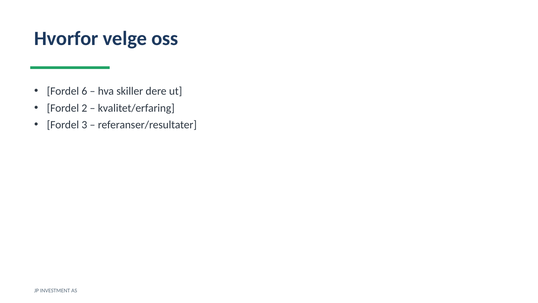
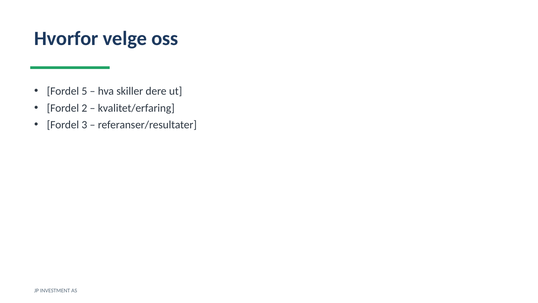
6: 6 -> 5 (84, 91)
